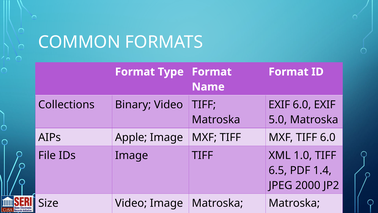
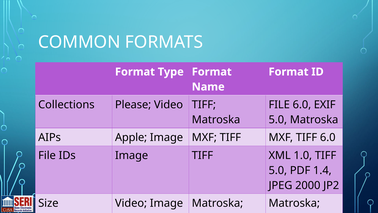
Binary: Binary -> Please (133, 105)
EXIF: EXIF -> FILE (279, 105)
6.5: 6.5 -> 5.0 (278, 170)
